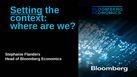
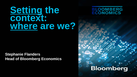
where underline: none -> present (24, 26)
